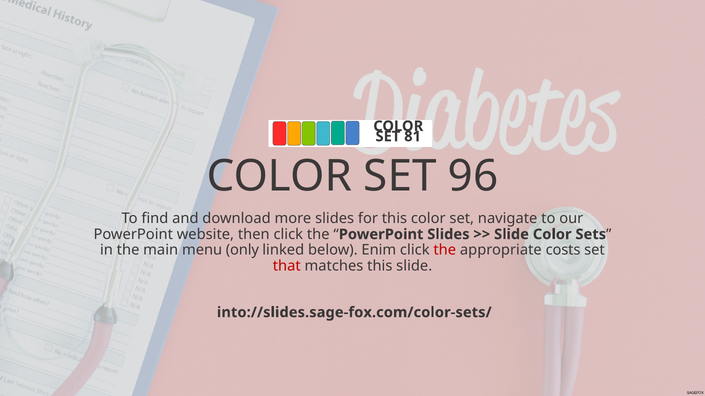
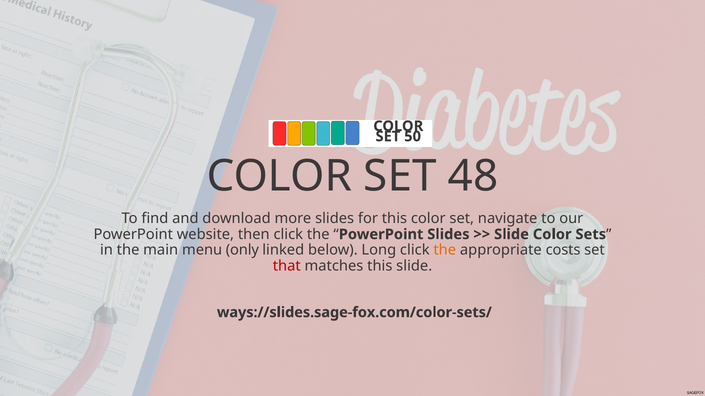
81: 81 -> 50 (413, 137)
96: 96 -> 48 (473, 176)
Enim: Enim -> Long (379, 251)
the colour: red -> orange (445, 251)
into://slides.sage-fox.com/color-sets/: into://slides.sage-fox.com/color-sets/ -> ways://slides.sage-fox.com/color-sets/ (354, 313)
